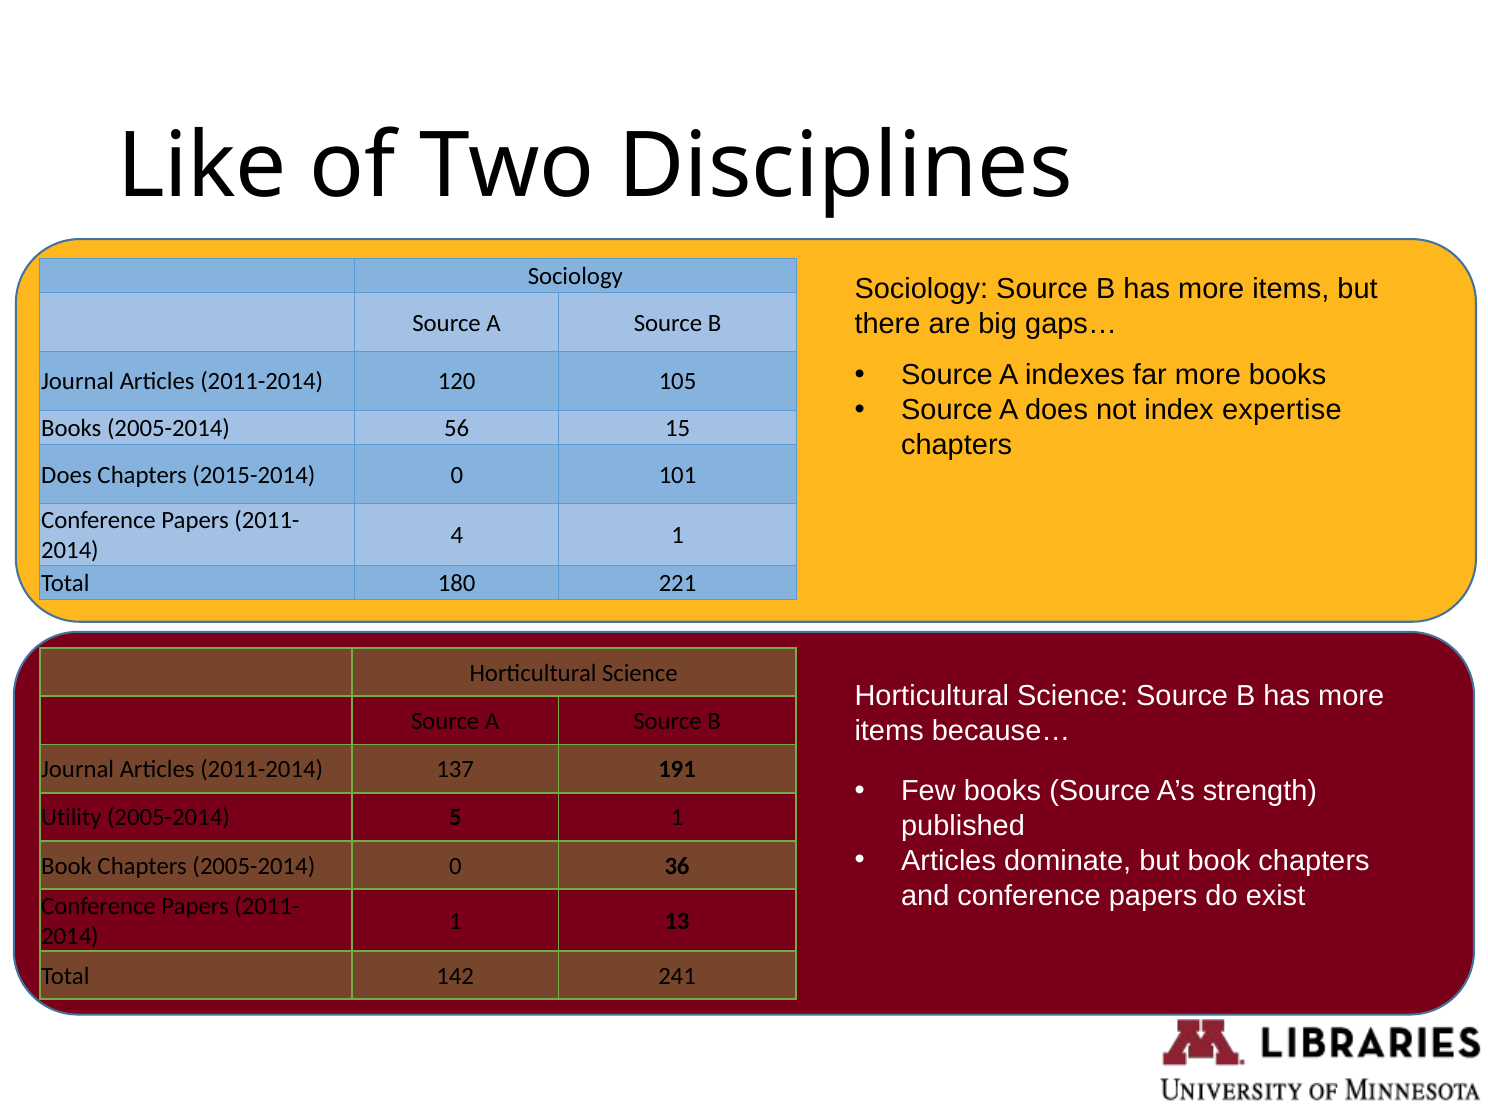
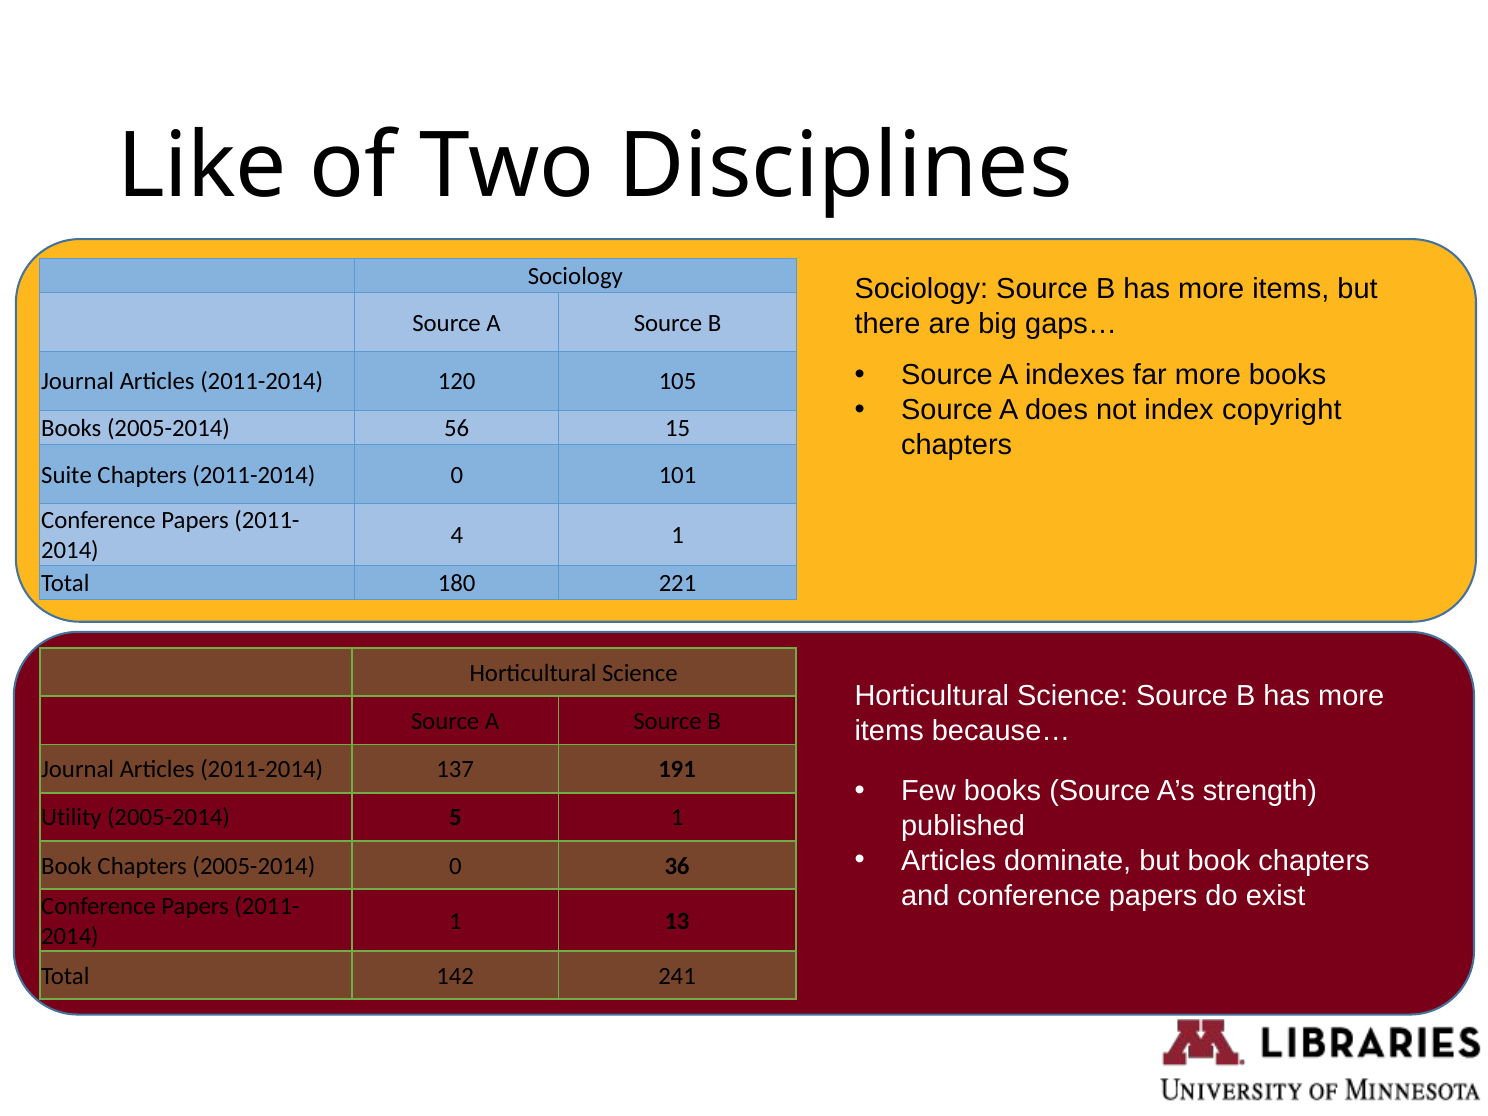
expertise: expertise -> copyright (1282, 410)
Does: Does -> Suite (67, 475)
Chapters 2015-2014: 2015-2014 -> 2011-2014 (254, 475)
